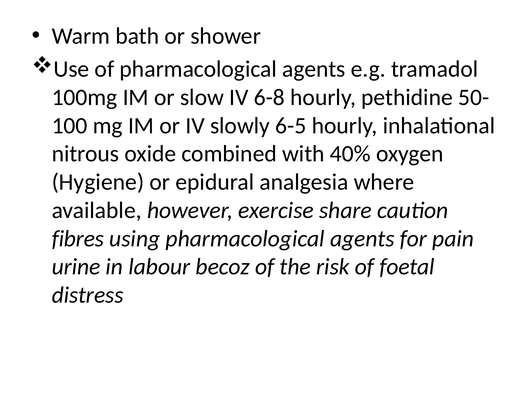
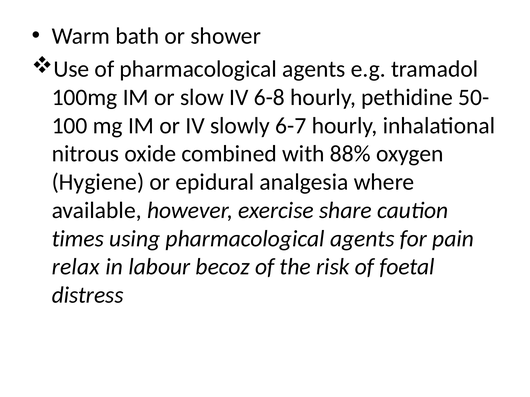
6-5: 6-5 -> 6-7 (291, 126)
40%: 40% -> 88% (350, 154)
fibres: fibres -> times (78, 239)
urine: urine -> relax (76, 267)
